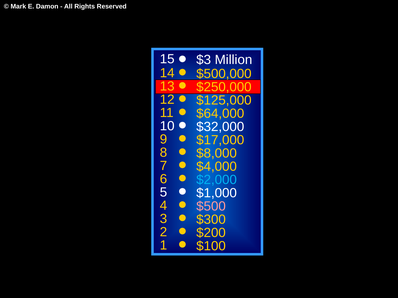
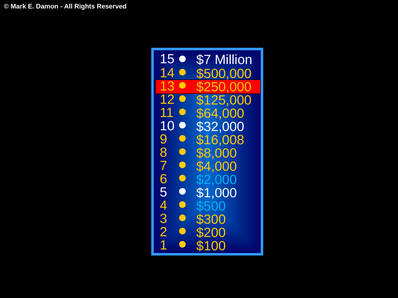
$3: $3 -> $7 (204, 60)
$17,000: $17,000 -> $16,008 (220, 140)
$500 colour: pink -> light blue (211, 207)
